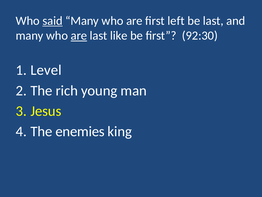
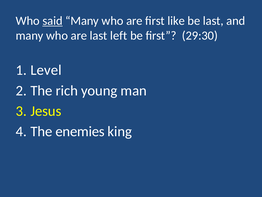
left: left -> like (176, 21)
are underline: present -> none (79, 36)
like: like -> left (119, 36)
92:30: 92:30 -> 29:30 (200, 36)
